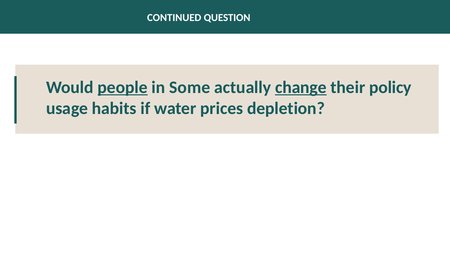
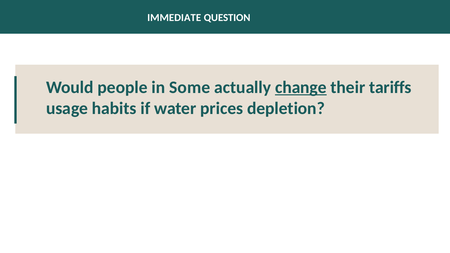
CONTINUED: CONTINUED -> IMMEDIATE (174, 18)
people underline: present -> none (123, 87)
policy: policy -> tariffs (390, 87)
